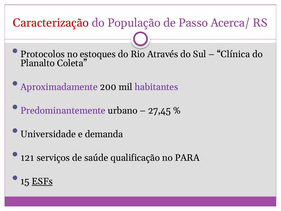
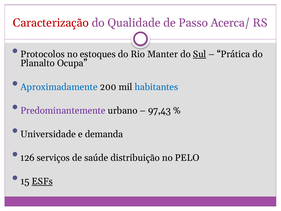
População: População -> Qualidade (134, 23)
Através: Através -> Manter (163, 54)
Sul underline: none -> present (200, 54)
Clínica: Clínica -> Prática (233, 54)
Coleta: Coleta -> Ocupa (72, 63)
Aproximadamente colour: purple -> blue (59, 87)
habitantes colour: purple -> blue (156, 87)
27,45: 27,45 -> 97,43 (159, 110)
121: 121 -> 126 (27, 158)
qualificação: qualificação -> distribuição (135, 158)
PARA: PARA -> PELO (187, 158)
